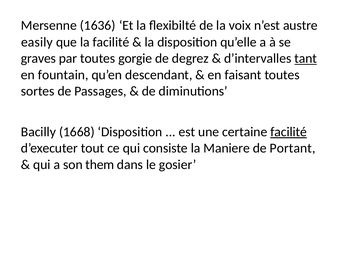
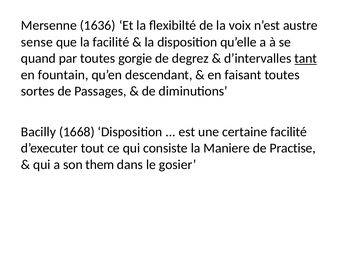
easily: easily -> sense (37, 42)
graves: graves -> quand (38, 58)
facilité underline: present -> none (289, 132)
Portant: Portant -> Practise (293, 148)
